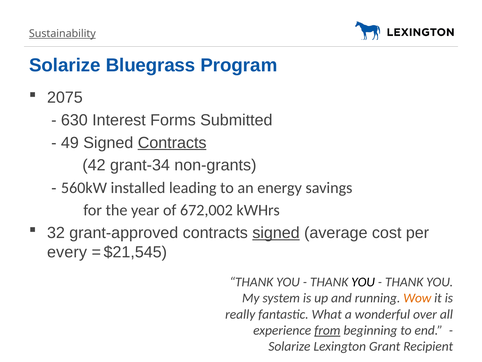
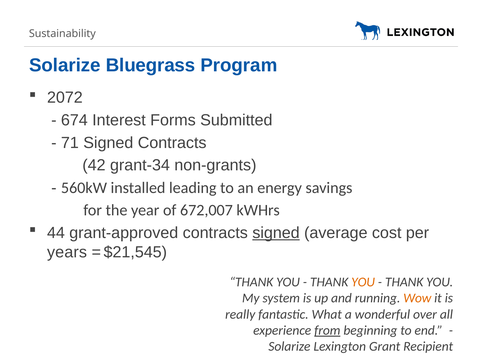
Sustainability underline: present -> none (62, 34)
2075: 2075 -> 2072 (65, 98)
630: 630 -> 674 (74, 120)
49: 49 -> 71 (70, 143)
Contracts underline: present -> none (172, 143)
672,002: 672,002 -> 672,007 (206, 210)
32: 32 -> 44 (56, 232)
every: every -> years (67, 252)
YOU colour: black -> orange (363, 282)
